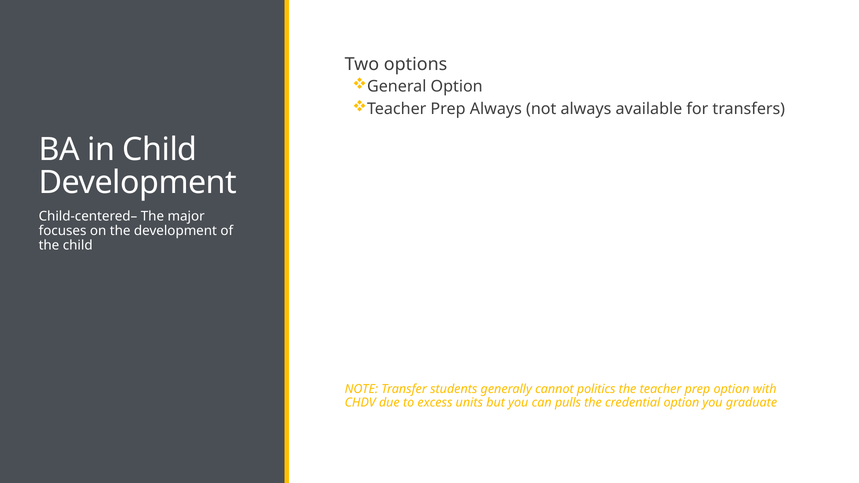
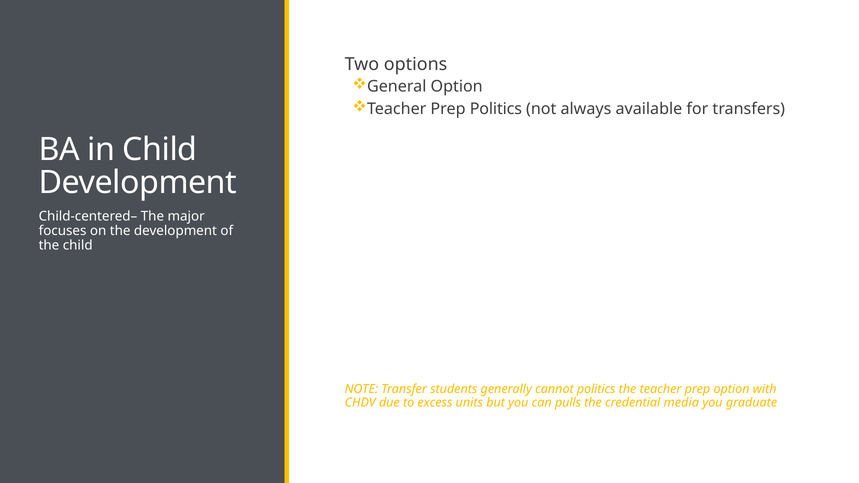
Prep Always: Always -> Politics (496, 109)
credential option: option -> media (681, 403)
